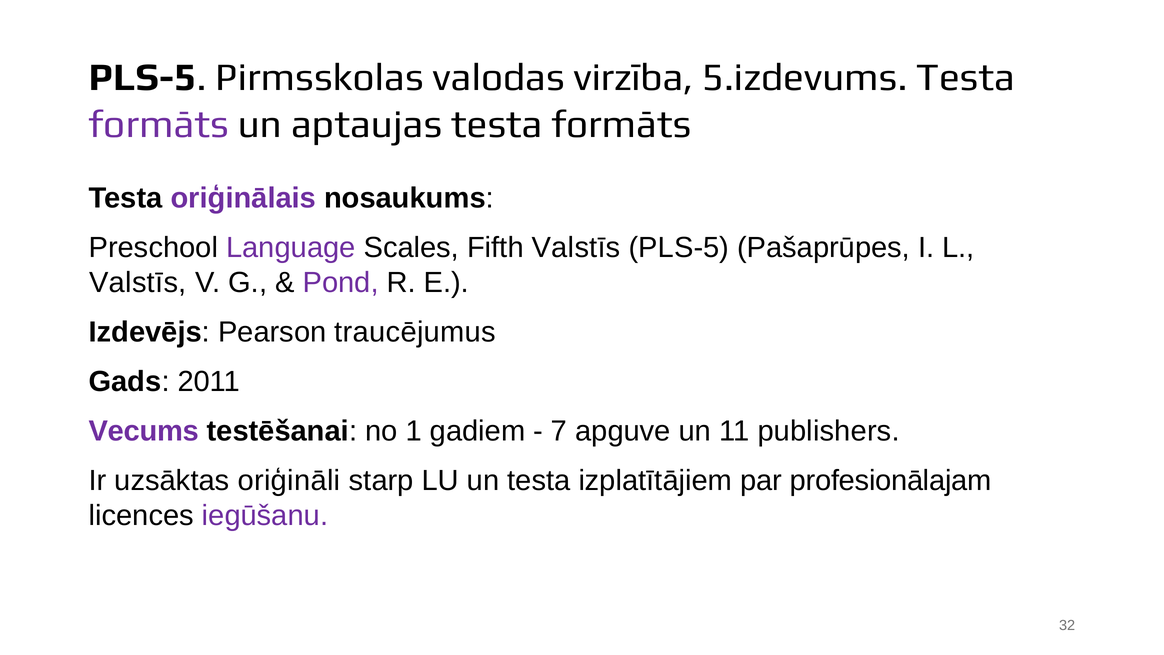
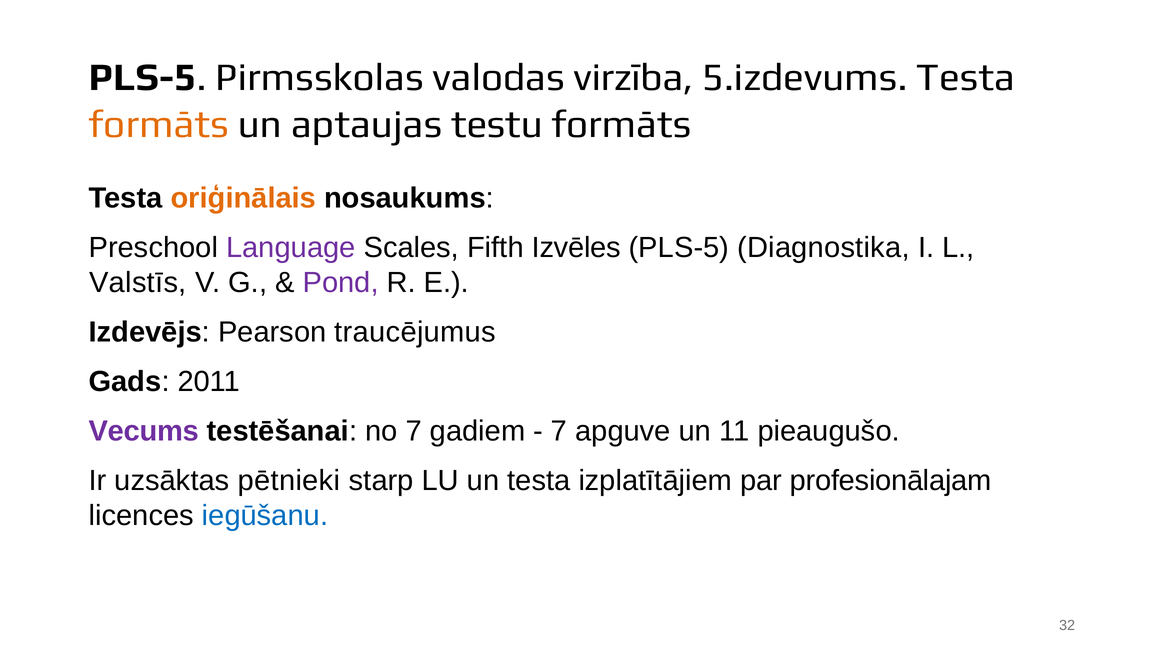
formāts colour: purple -> orange (159, 124)
aptaujas testa: testa -> testu (497, 124)
oriģinālais colour: purple -> orange (243, 198)
Fifth Valstīs: Valstīs -> Izvēles (576, 248)
Pašaprūpes: Pašaprūpes -> Diagnostika (823, 248)
no 1: 1 -> 7 (414, 431)
publishers: publishers -> pieaugušo (829, 431)
oriģināli: oriģināli -> pētnieki (289, 480)
iegūšanu colour: purple -> blue (265, 515)
